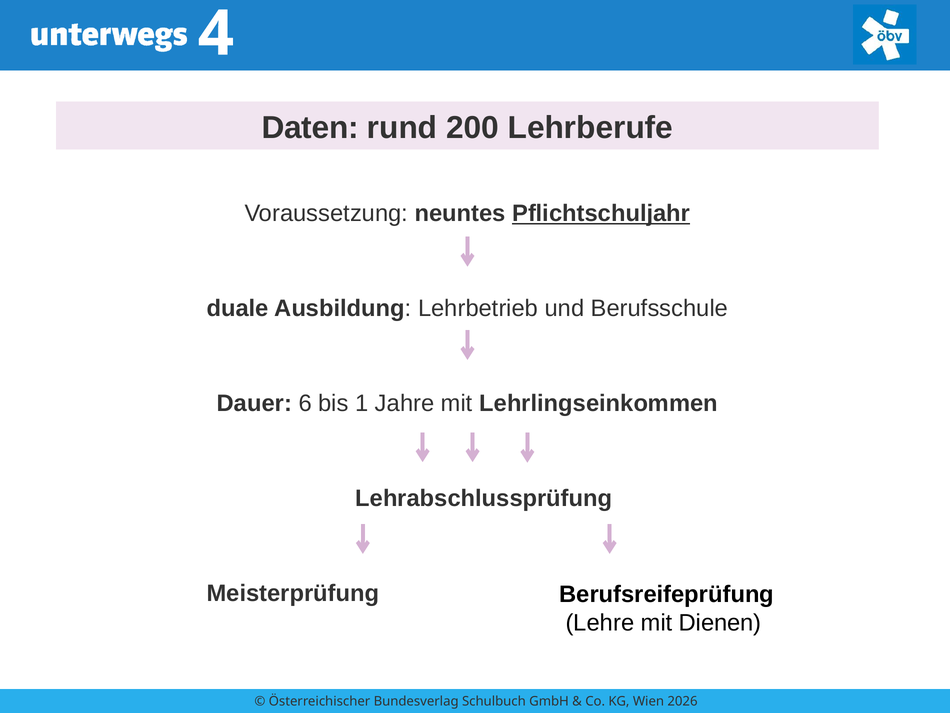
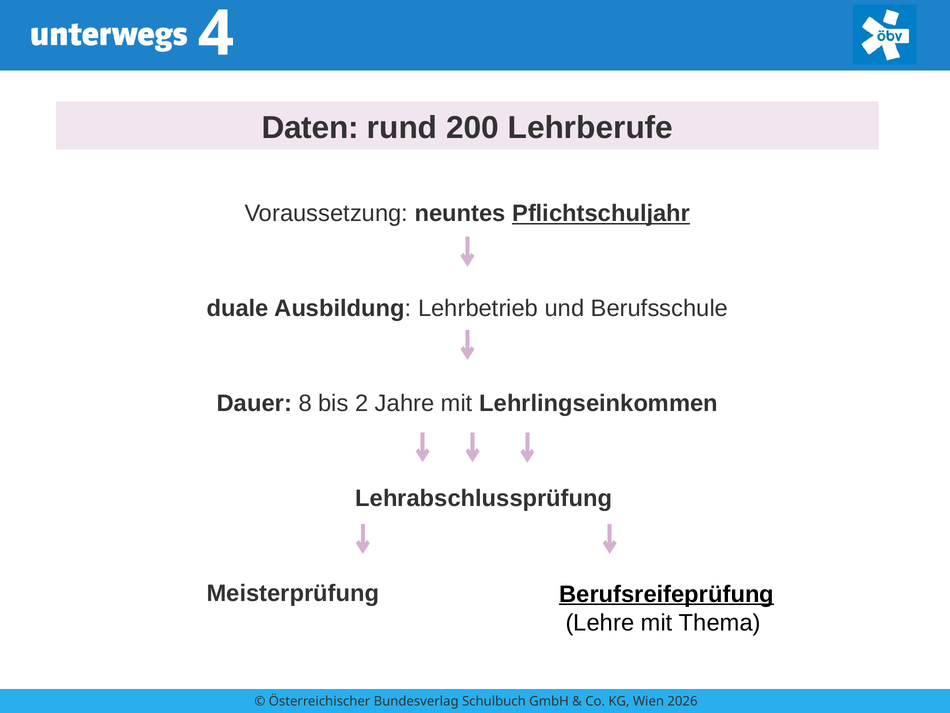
6: 6 -> 8 (305, 403)
1: 1 -> 2 (362, 403)
Berufsreifeprüfung underline: none -> present (667, 594)
Dienen: Dienen -> Thema (720, 622)
